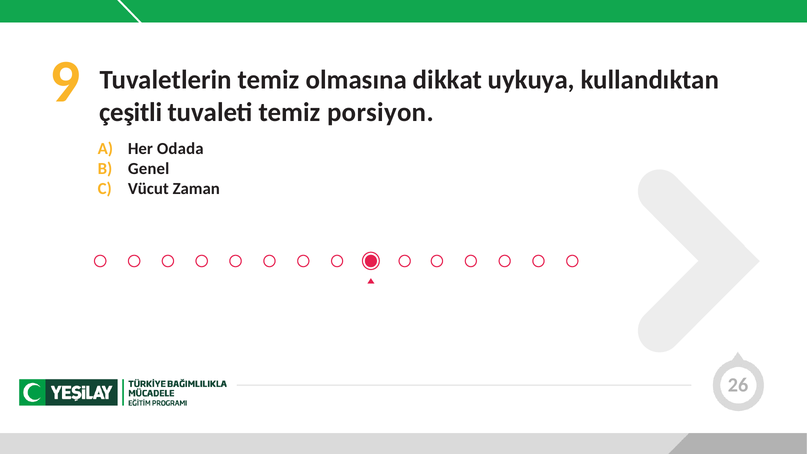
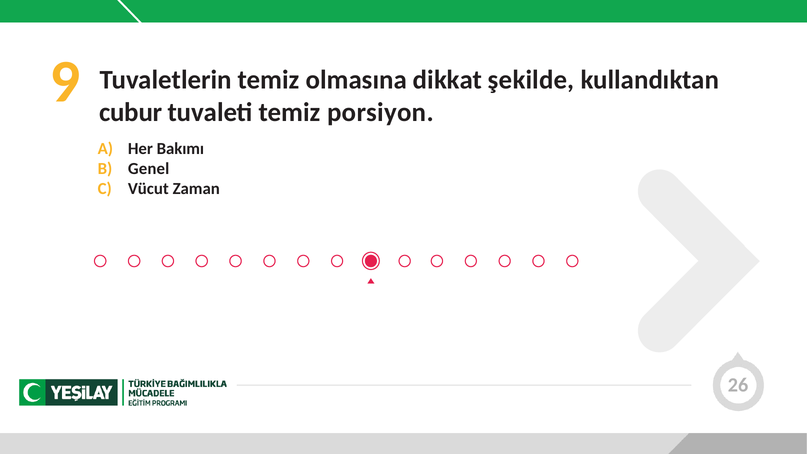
uykuya: uykuya -> şekilde (531, 80)
çeşitli: çeşitli -> cubur (131, 112)
Odada: Odada -> Bakımı (180, 148)
